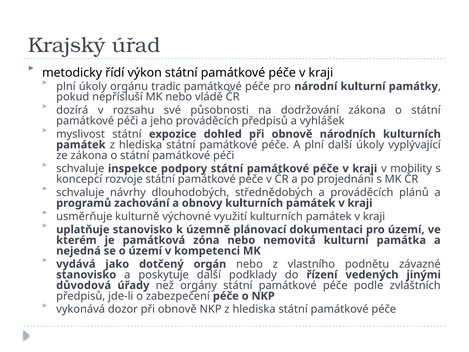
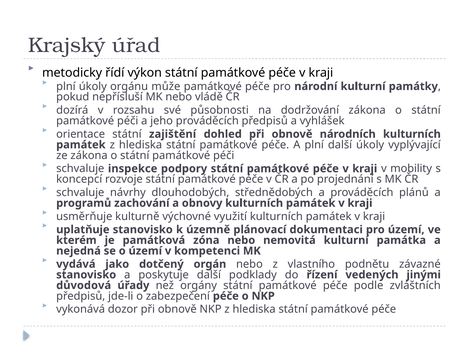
tradic: tradic -> může (166, 86)
myslivost: myslivost -> orientace (81, 134)
expozice: expozice -> zajištění (173, 134)
